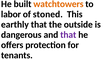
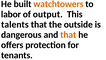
stoned: stoned -> output (48, 14)
earthly: earthly -> talents (15, 24)
that colour: purple -> orange (68, 35)
